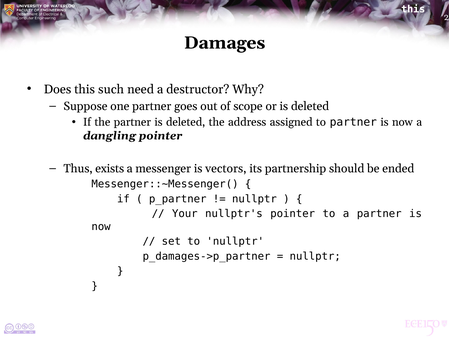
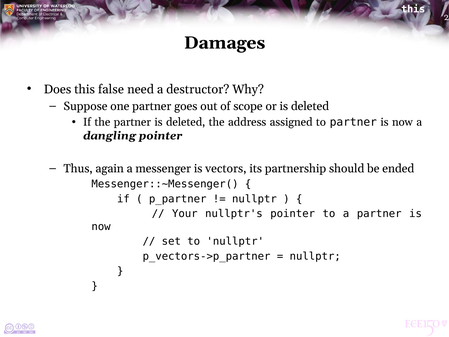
such: such -> false (111, 89)
exists: exists -> again (110, 168)
p_damages->p_partner: p_damages->p_partner -> p_vectors->p_partner (207, 256)
